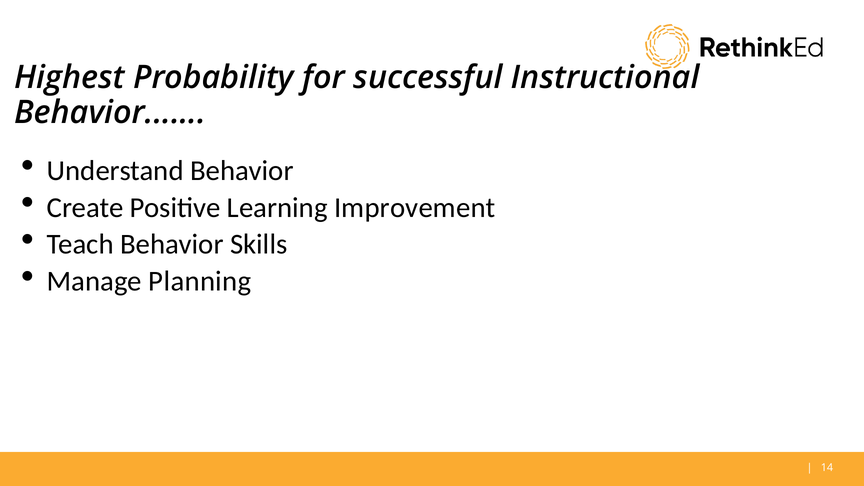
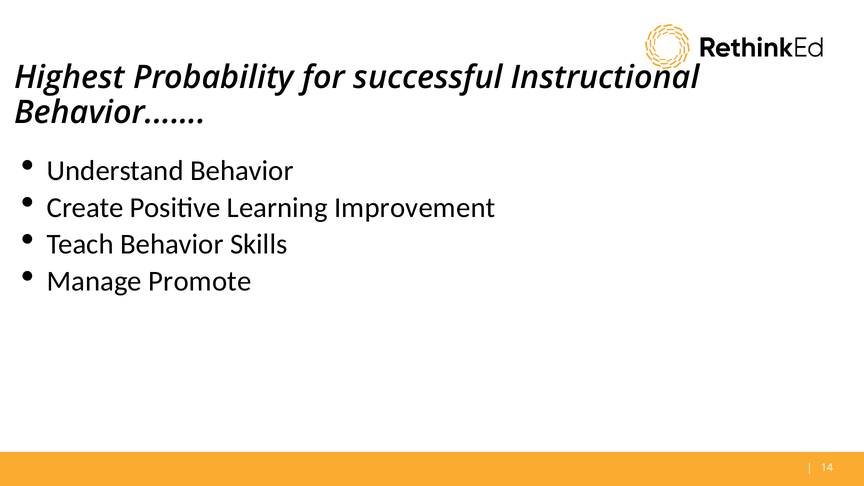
Planning: Planning -> Promote (200, 281)
